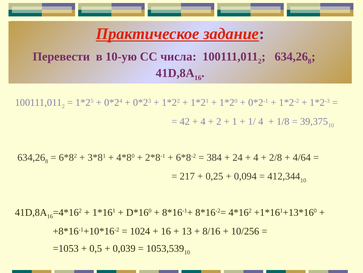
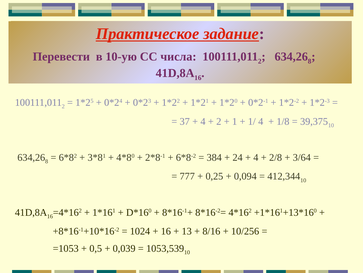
42: 42 -> 37 (185, 121)
4/64: 4/64 -> 3/64 (302, 157)
217: 217 -> 777 (187, 176)
